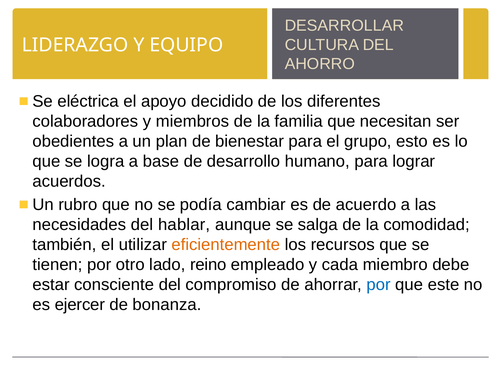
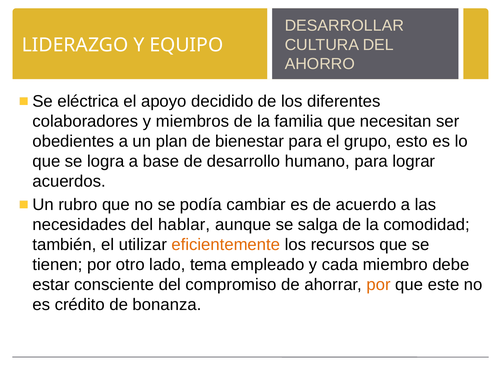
reino: reino -> tema (208, 265)
por colour: blue -> orange (379, 285)
ejercer: ejercer -> crédito (80, 305)
